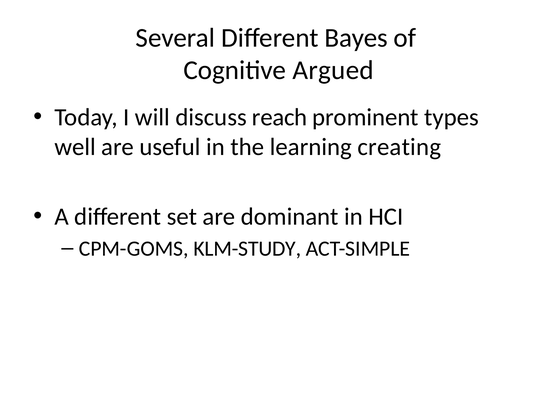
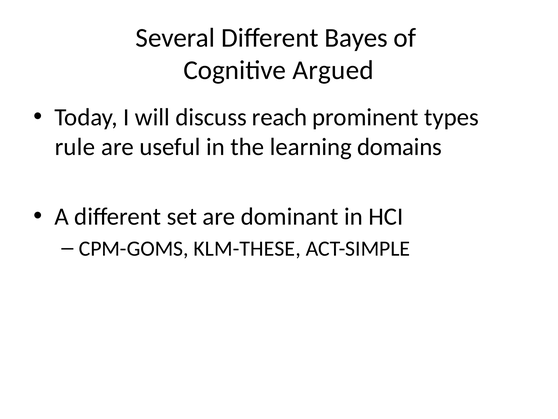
well: well -> rule (75, 147)
creating: creating -> domains (399, 147)
KLM-STUDY: KLM-STUDY -> KLM-THESE (247, 248)
